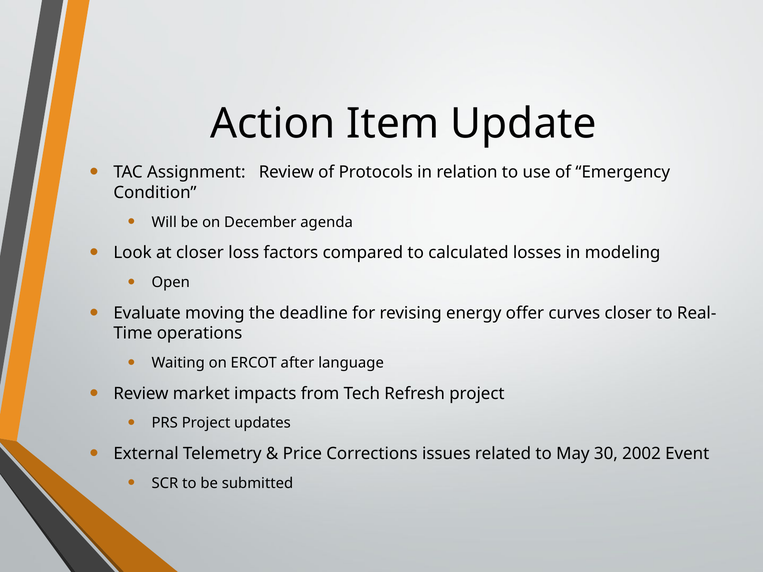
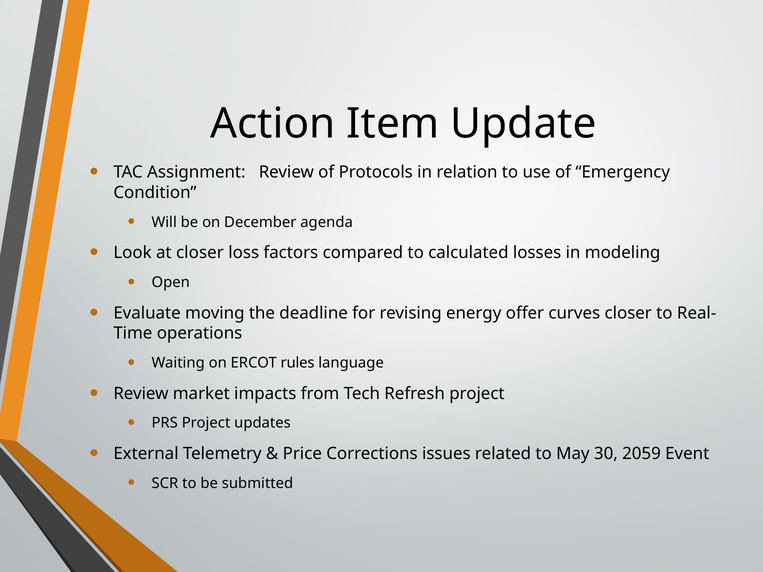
after: after -> rules (298, 363)
2002: 2002 -> 2059 (642, 454)
